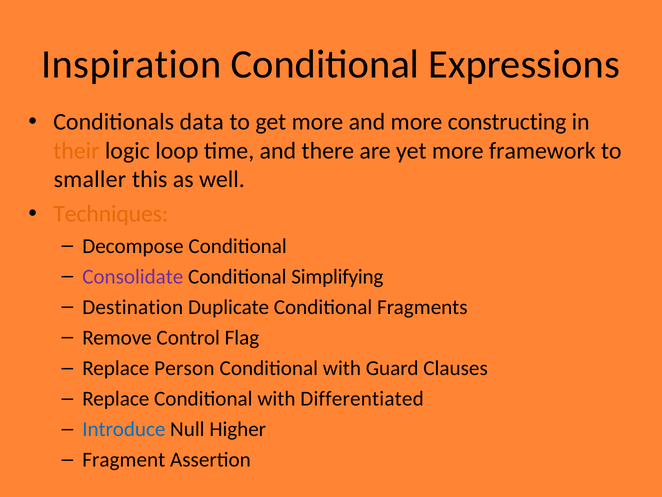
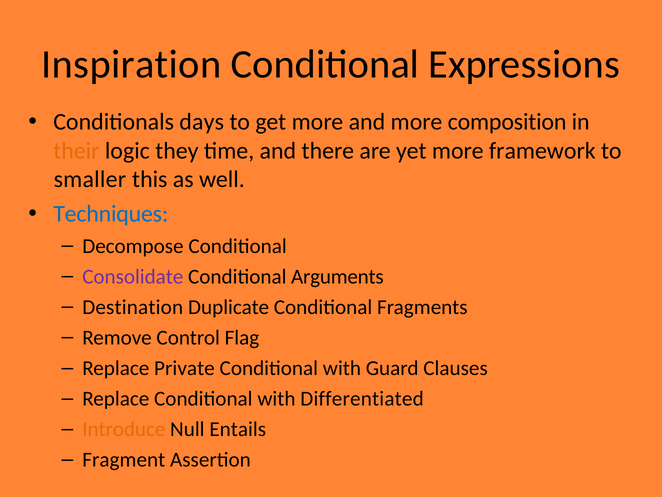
data: data -> days (202, 122)
constructing: constructing -> composition (507, 122)
loop: loop -> they (177, 151)
Techniques colour: orange -> blue (111, 214)
Simplifying: Simplifying -> Arguments (337, 276)
Person: Person -> Private (184, 368)
Introduce colour: blue -> orange (124, 429)
Higher: Higher -> Entails (238, 429)
